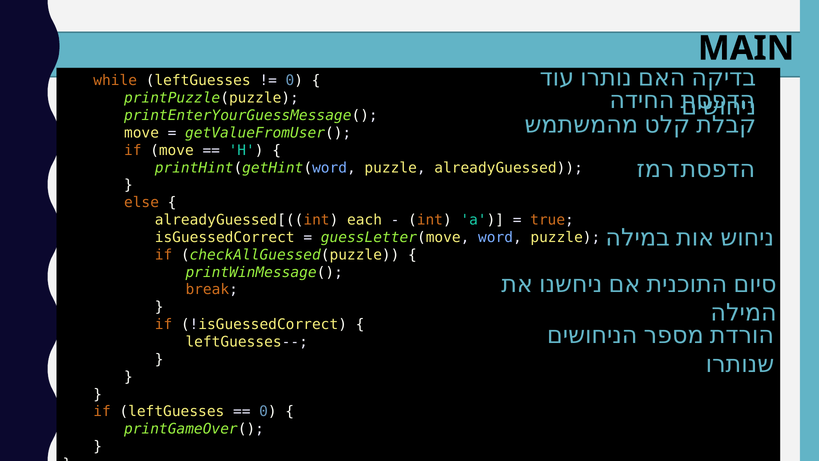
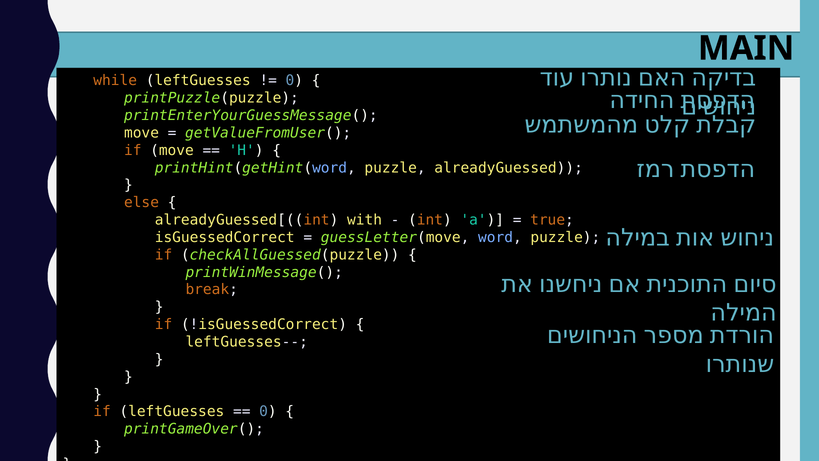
each: each -> with (365, 220)
